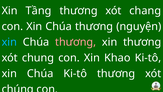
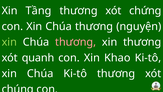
chang: chang -> chứng (145, 11)
xin colour: light blue -> light green (9, 42)
chung: chung -> quanh (38, 58)
